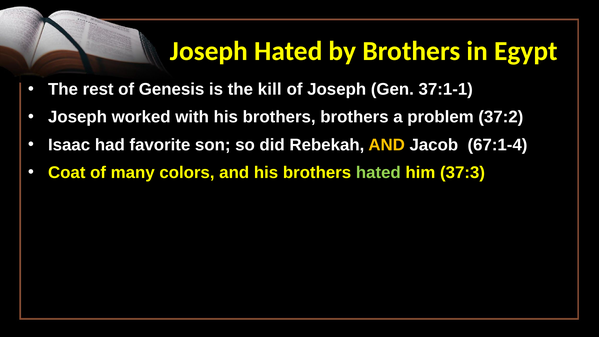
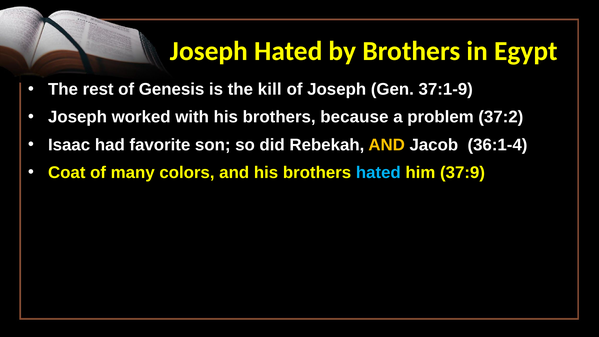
37:1-1: 37:1-1 -> 37:1-9 (446, 89)
brothers brothers: brothers -> because (354, 117)
67:1-4: 67:1-4 -> 36:1-4 (497, 145)
hated colour: light green -> light blue (378, 172)
37:3: 37:3 -> 37:9 (463, 172)
